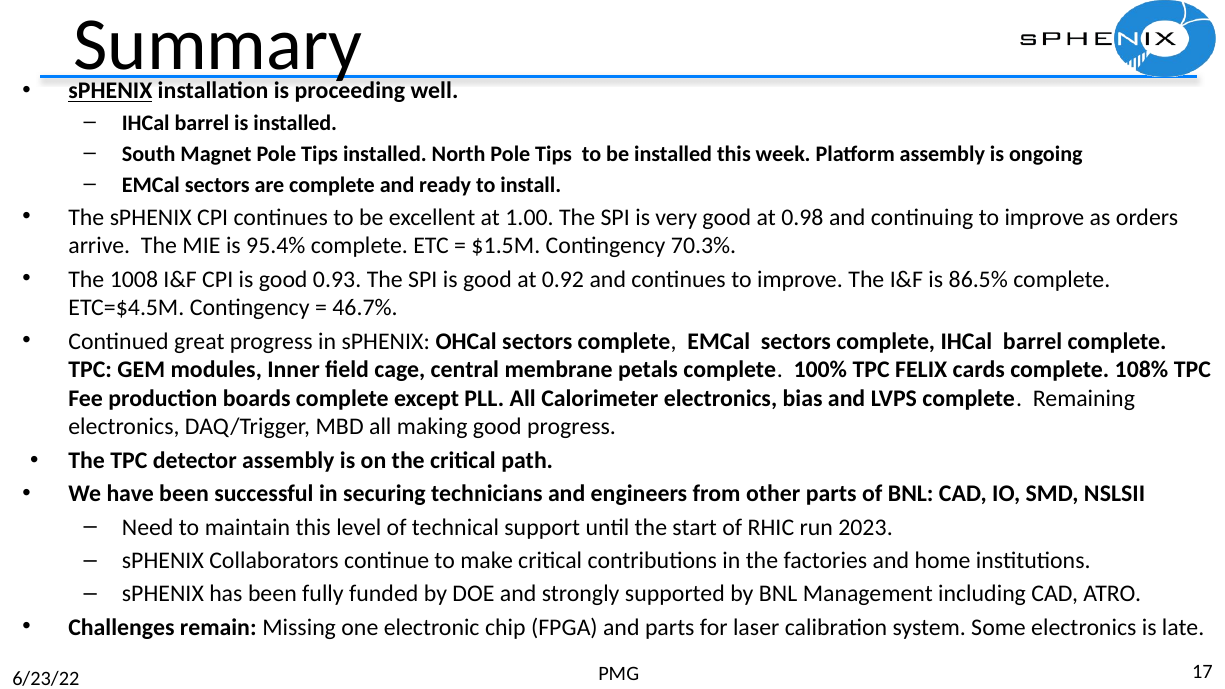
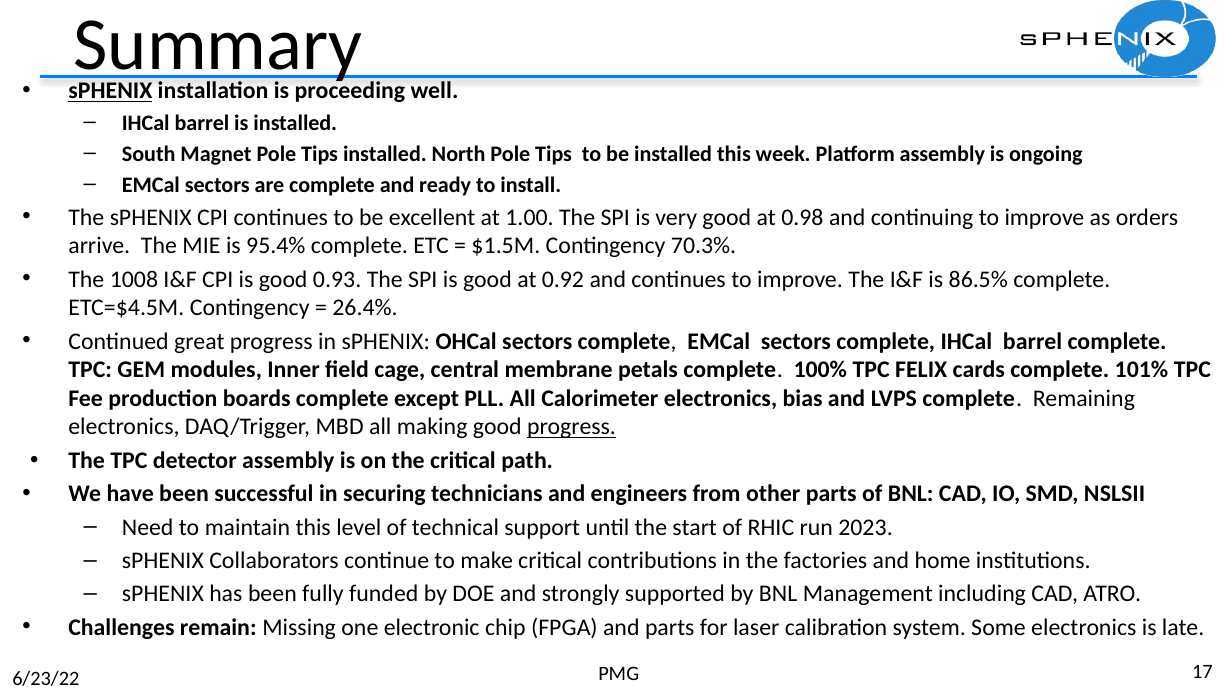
46.7%: 46.7% -> 26.4% (365, 308)
108%: 108% -> 101% (1142, 370)
progress underline: none -> present (571, 427)
